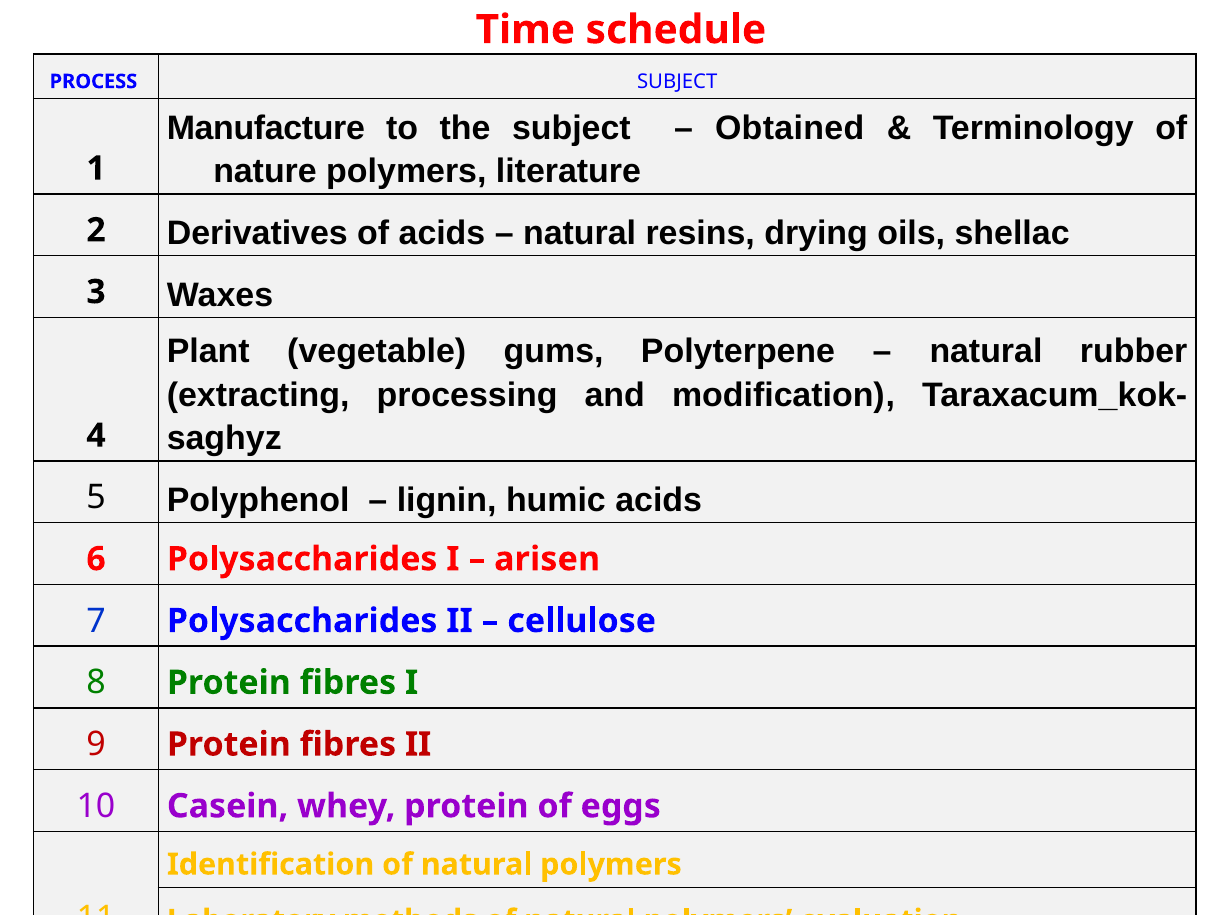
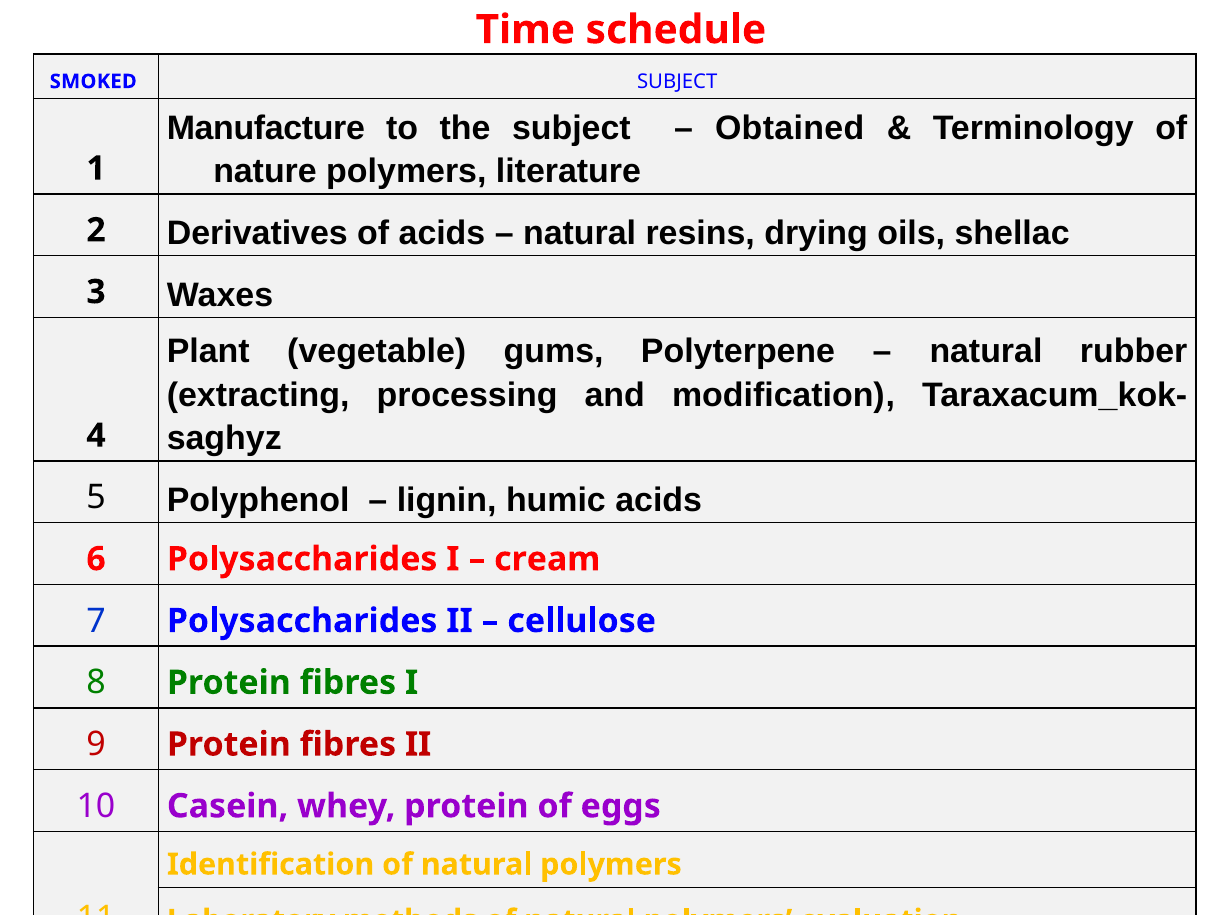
PROCESS: PROCESS -> SMOKED (93, 82)
arisen: arisen -> cream (547, 559)
